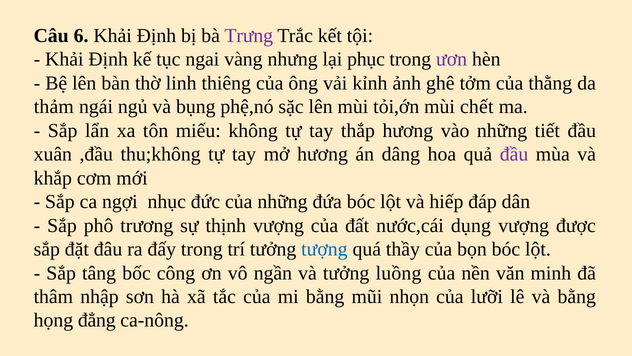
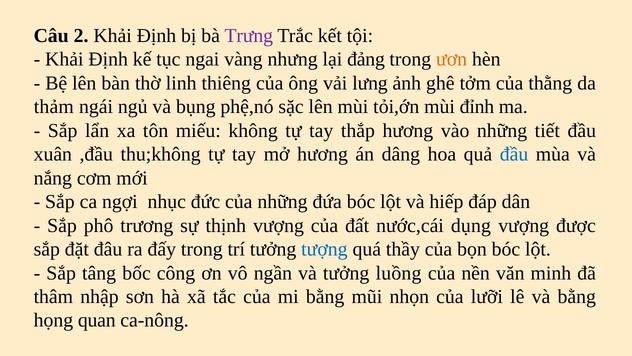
6: 6 -> 2 (81, 36)
phục: phục -> đảng (366, 59)
ươn colour: purple -> orange (452, 59)
kỉnh: kỉnh -> lưng (370, 83)
chết: chết -> đỉnh (477, 107)
đầu colour: purple -> blue (514, 154)
khắp: khắp -> nắng (53, 178)
đẳng: đẳng -> quan (97, 320)
